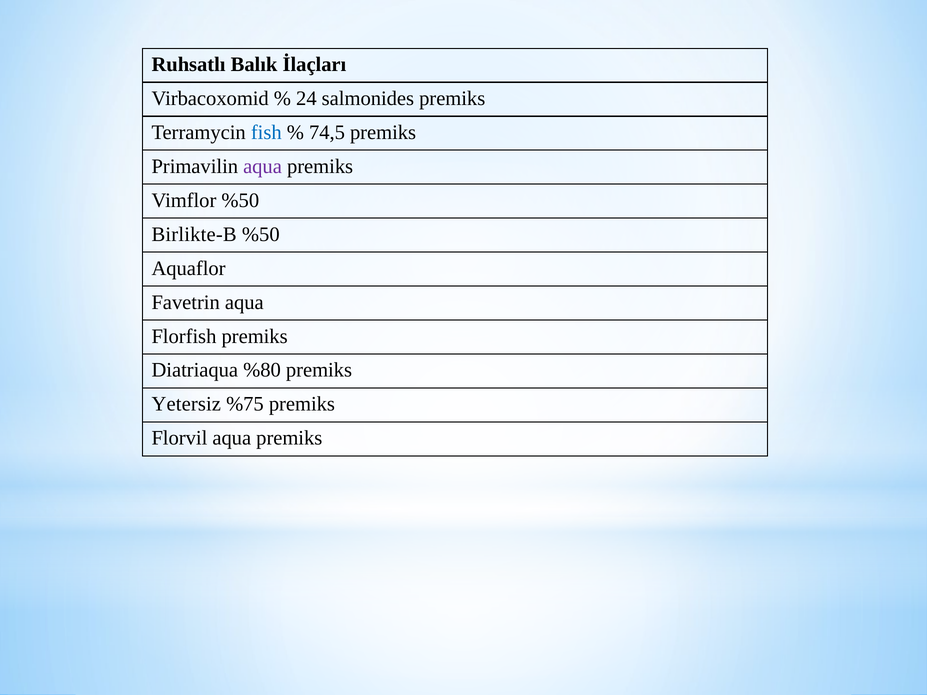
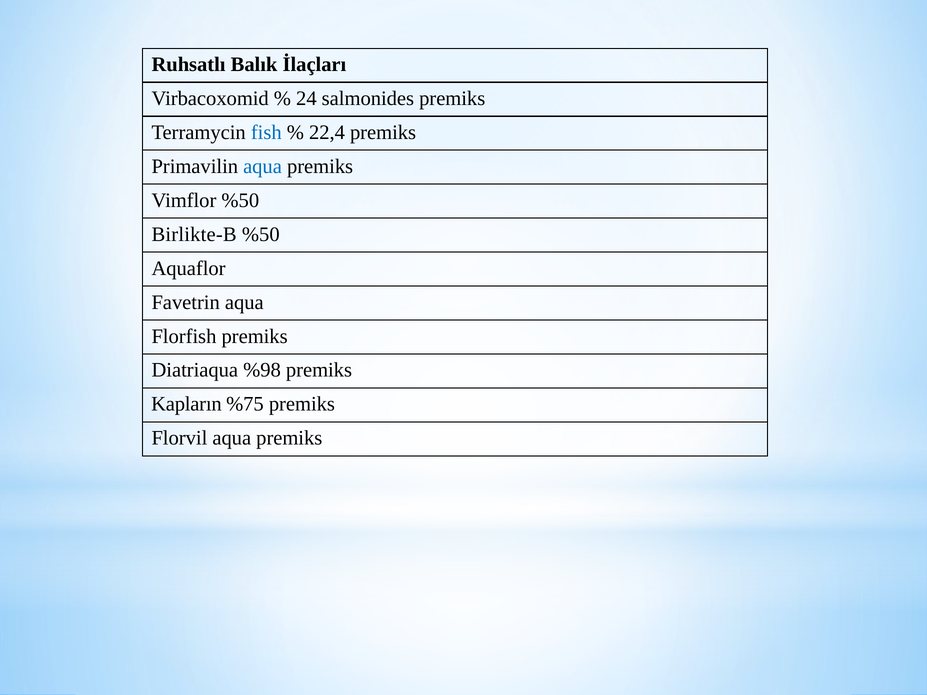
74,5: 74,5 -> 22,4 (327, 132)
aqua colour: purple -> blue (263, 166)
%80: %80 -> %98 (262, 370)
Yetersiz: Yetersiz -> Kapların (186, 404)
